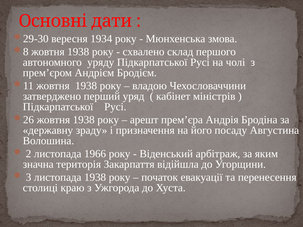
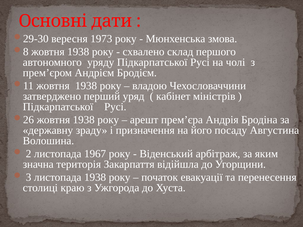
1934: 1934 -> 1973 (101, 39)
1966: 1966 -> 1967 (95, 154)
